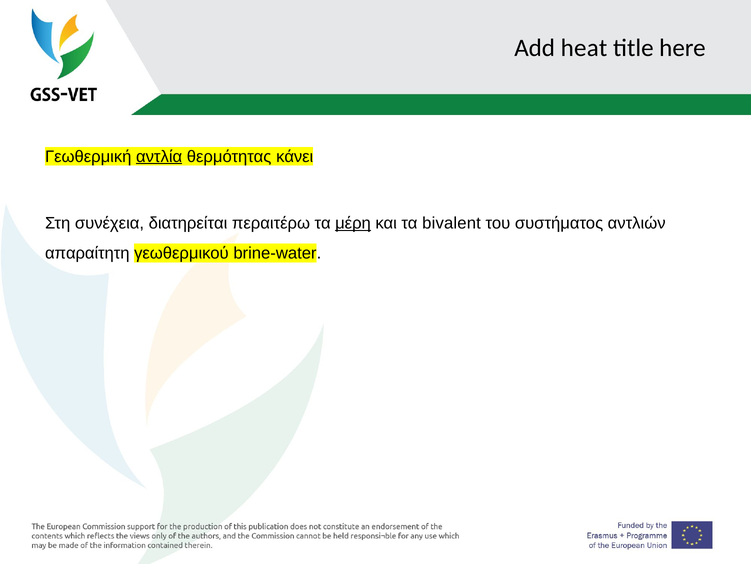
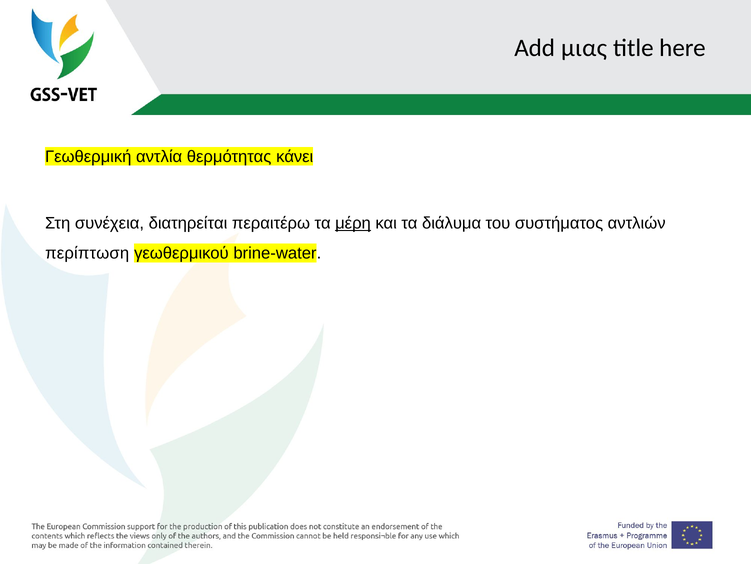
heat: heat -> μιας (584, 48)
αντλία underline: present -> none (159, 156)
bivalent: bivalent -> διάλυμα (452, 223)
απαραίτητη: απαραίτητη -> περίπτωση (87, 253)
